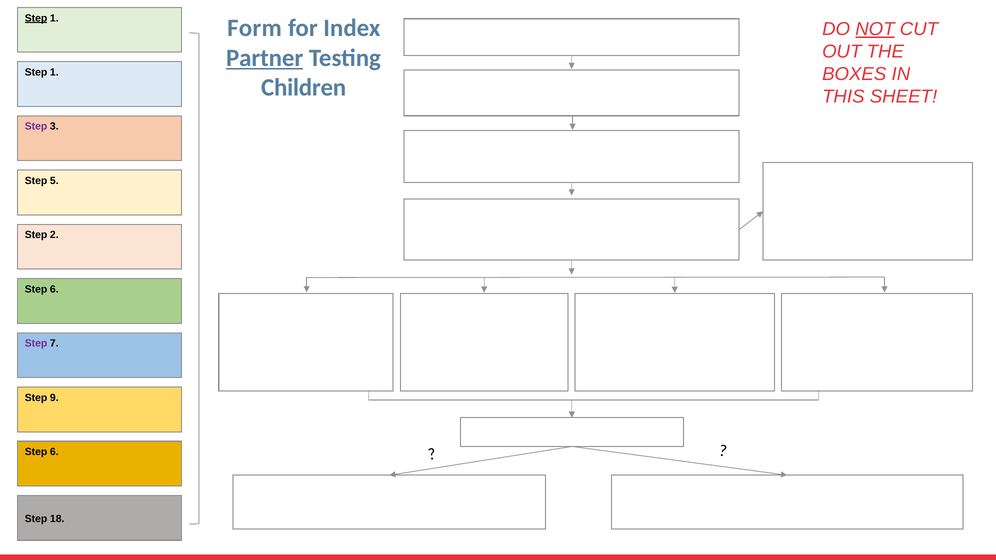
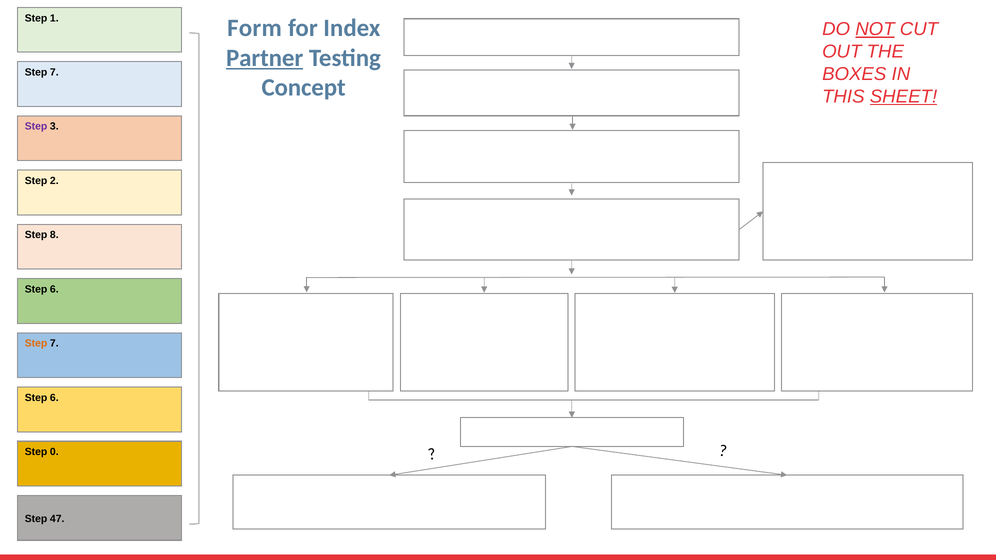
Step underline: present -> none (36, 18)
1: 1 -> 7 (54, 72)
Children: Children -> Concept (304, 88)
SHEET underline: none -> present (903, 97)
5: 5 -> 2 (54, 181)
2: 2 -> 8 (54, 235)
Step colour: purple -> orange (36, 344)
9: 9 -> 6 (54, 398)
6: 6 -> 0 (54, 452)
18: 18 -> 47 (57, 519)
